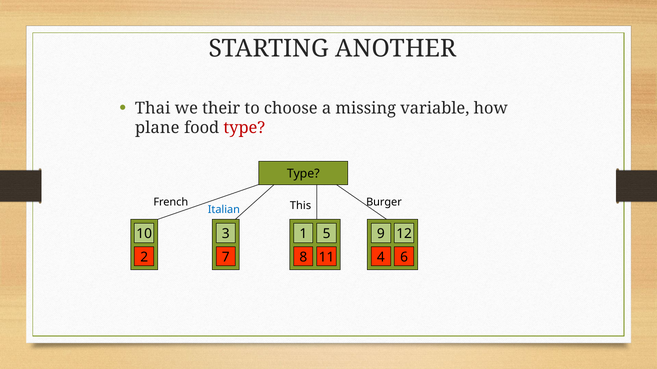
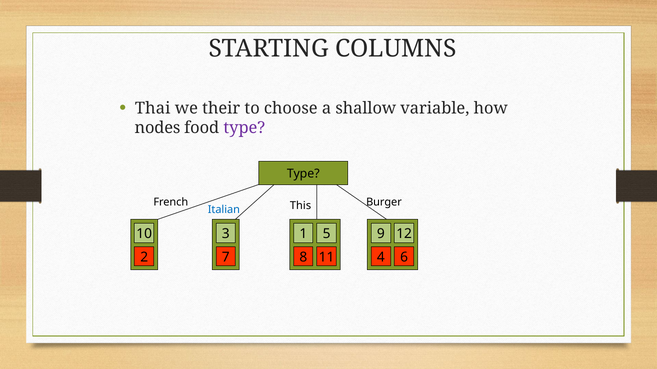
ANOTHER: ANOTHER -> COLUMNS (396, 49)
missing: missing -> shallow (366, 109)
plane: plane -> nodes (157, 128)
type colour: red -> purple (244, 128)
